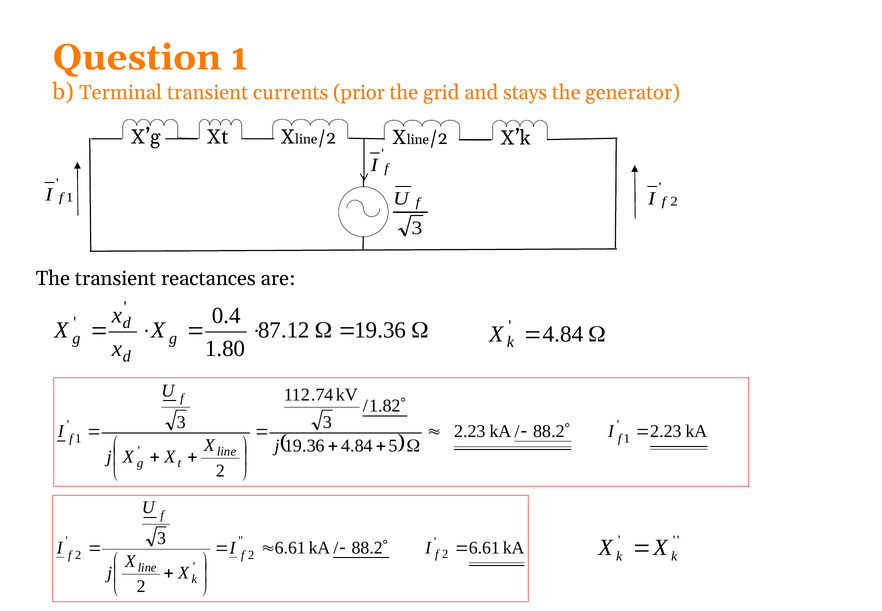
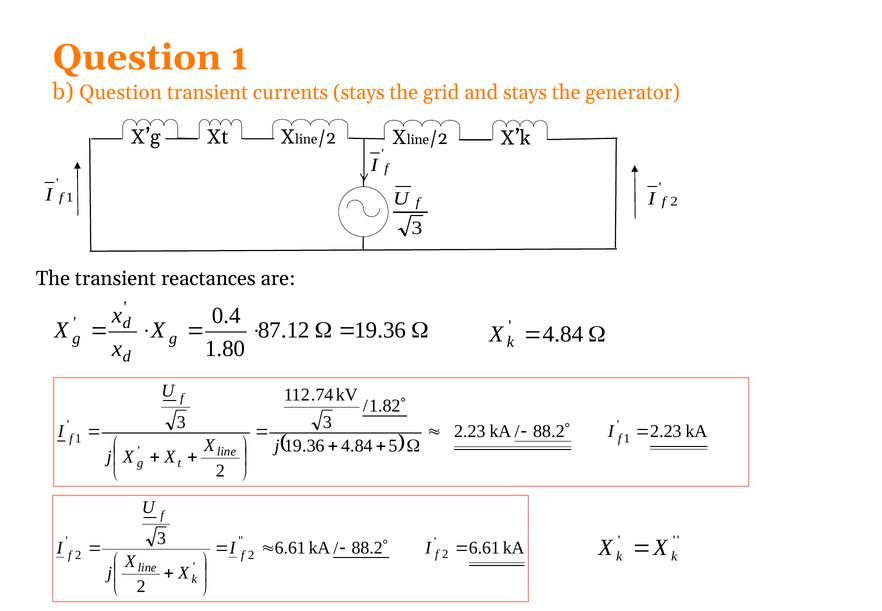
b Terminal: Terminal -> Question (121, 92)
currents prior: prior -> stays (359, 92)
